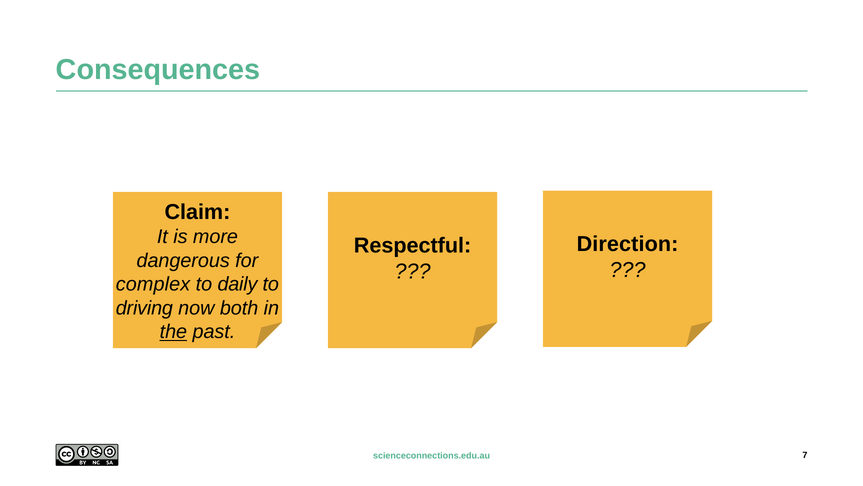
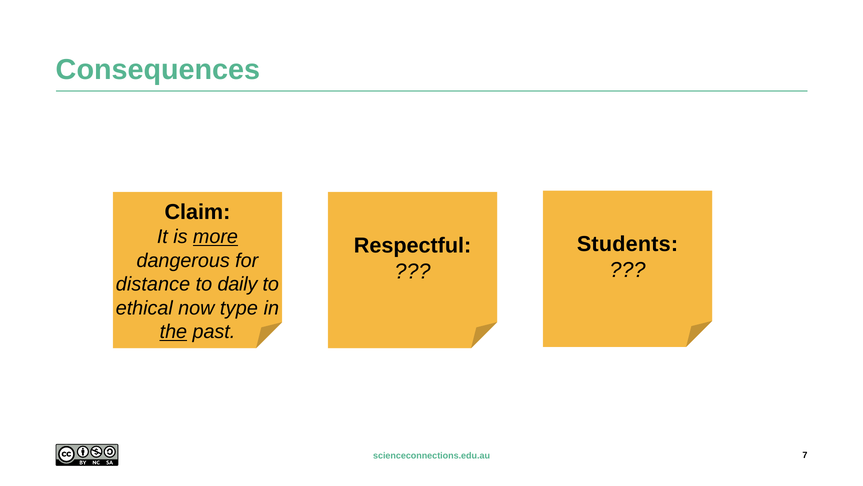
more underline: none -> present (215, 237)
Direction: Direction -> Students (627, 244)
complex: complex -> distance (153, 284)
driving: driving -> ethical (144, 308)
both: both -> type (239, 308)
